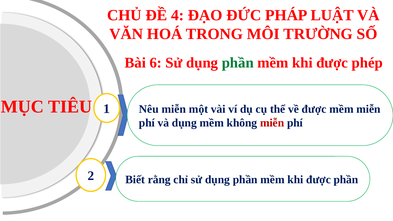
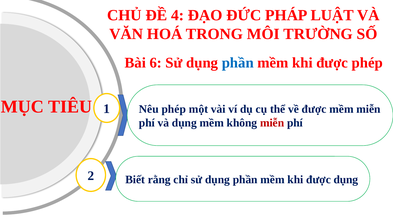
phần colour: green -> blue (238, 63)
Nêu miễn: miễn -> phép (174, 109)
được phần: phần -> dụng (346, 180)
